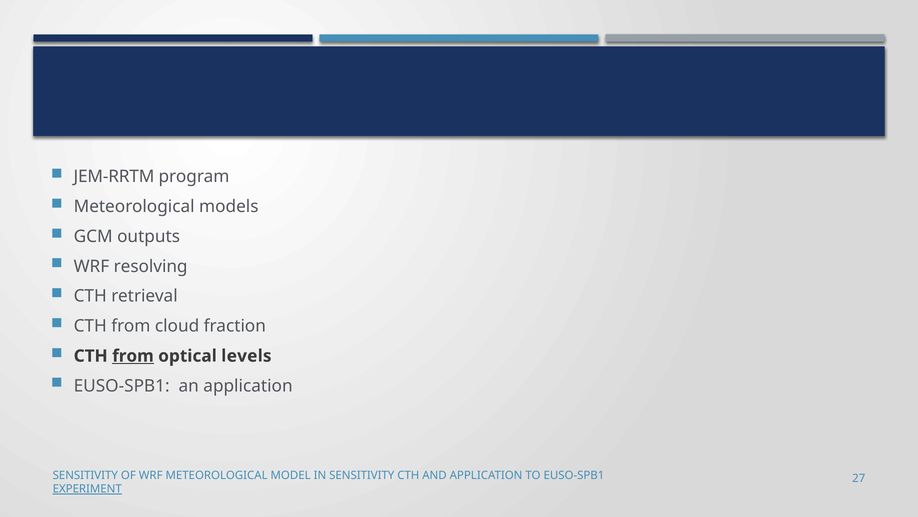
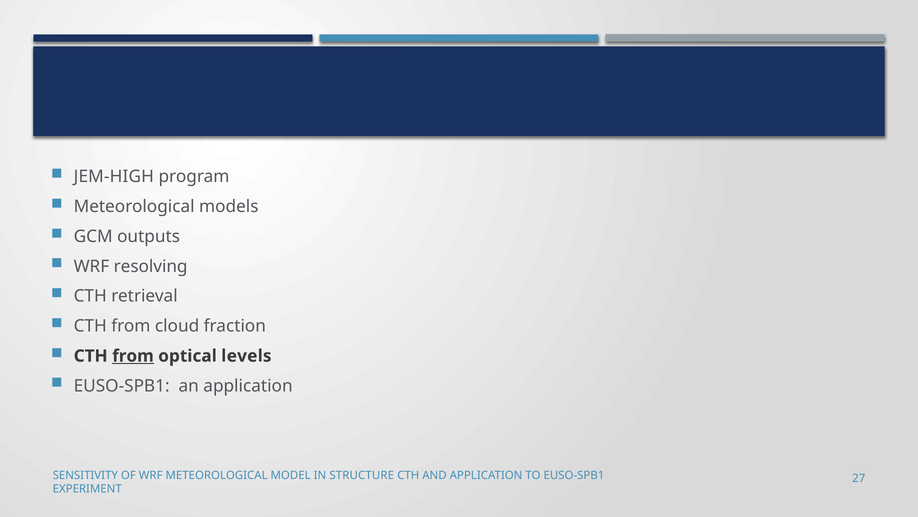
JEM-RRTM: JEM-RRTM -> JEM-HIGH (114, 177)
IN SENSITIVITY: SENSITIVITY -> STRUCTURE (362, 475)
EXPERIMENT underline: present -> none (87, 488)
